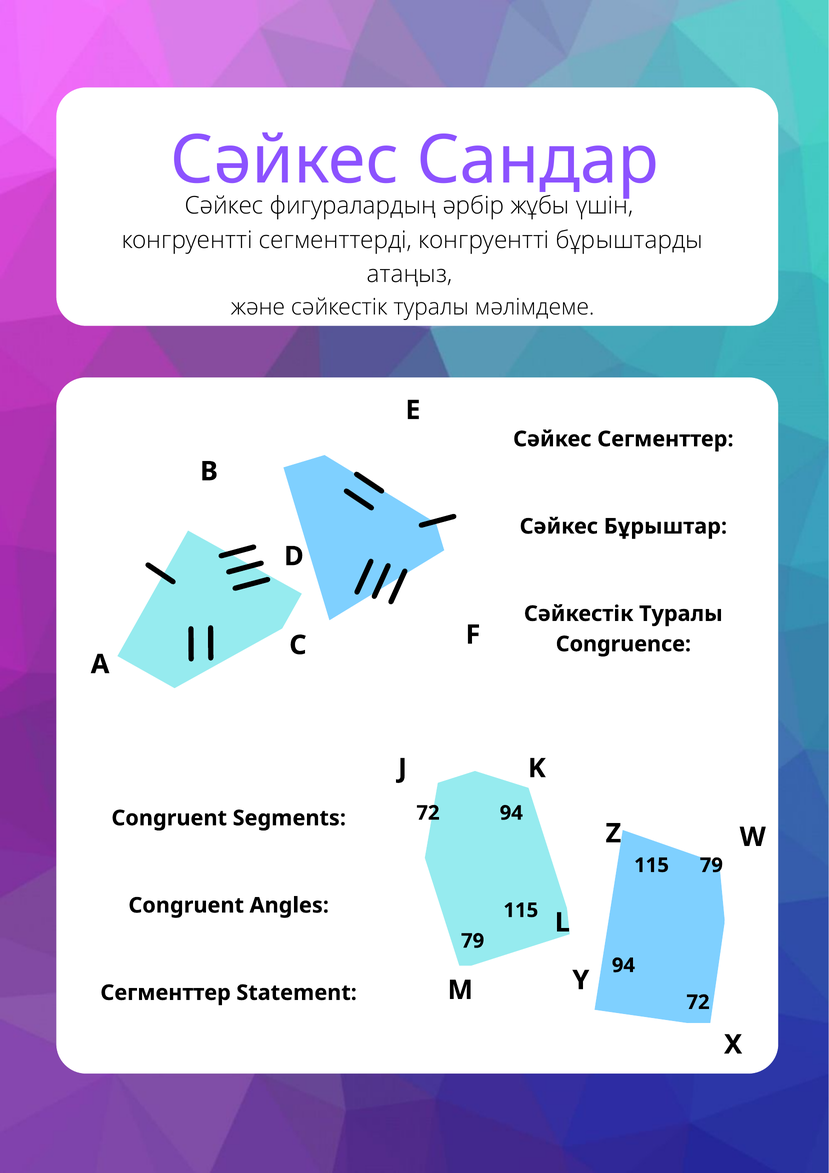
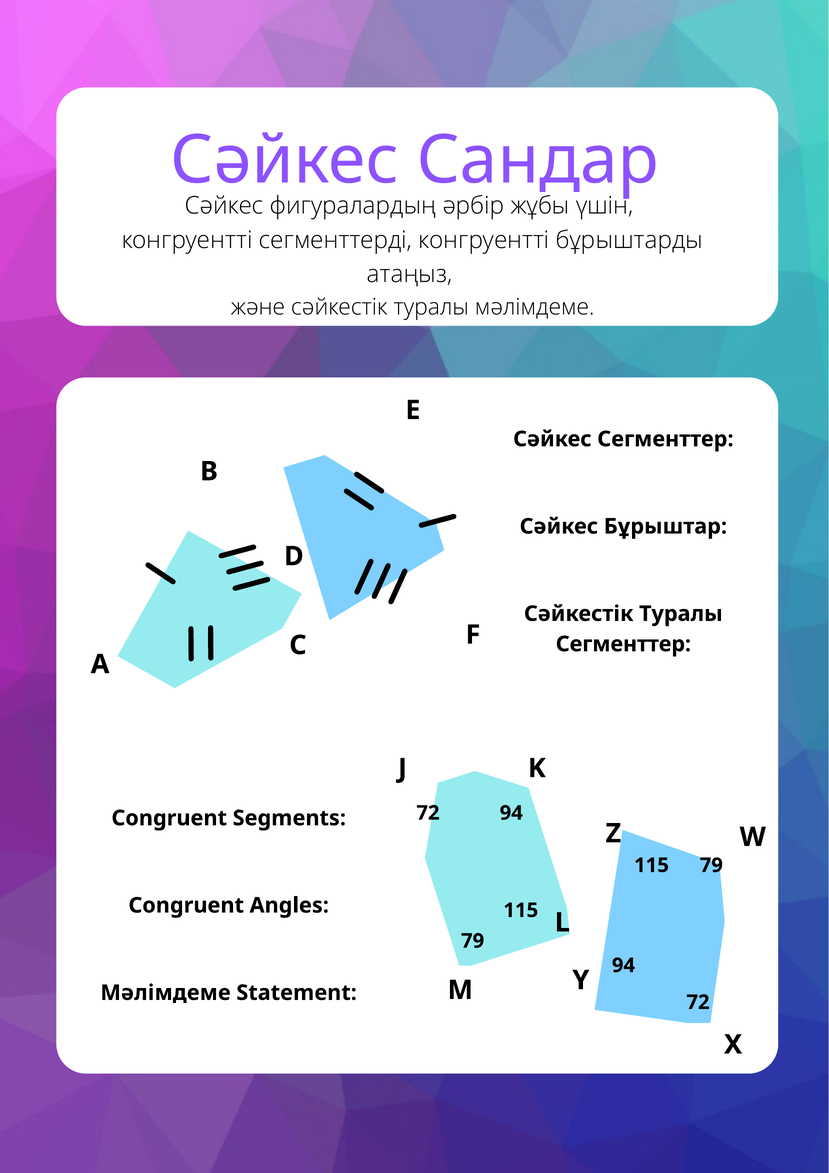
Congruence: Congruence -> Сегменттер (623, 644)
Сегменттер: Сегменттер -> Мәлімдеме (166, 993)
